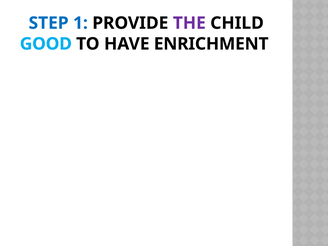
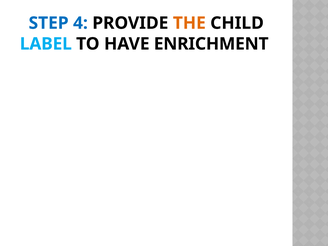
1: 1 -> 4 (80, 23)
THE colour: purple -> orange (189, 23)
GOOD: GOOD -> LABEL (46, 44)
